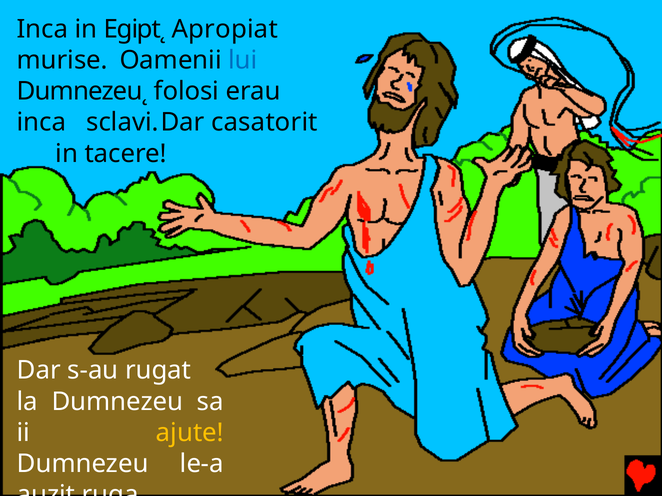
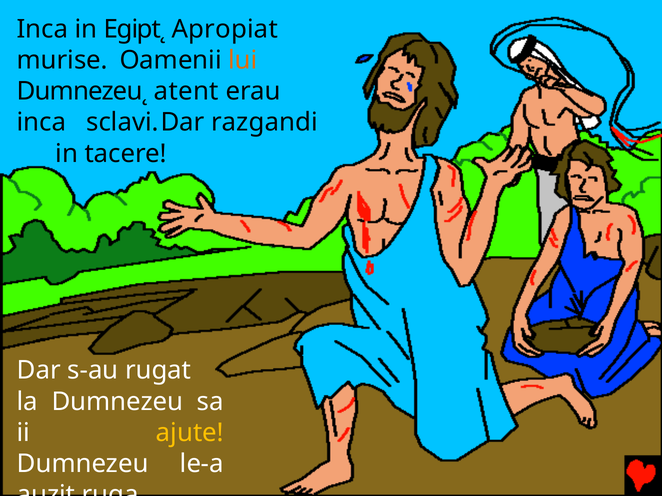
lui colour: blue -> orange (243, 60)
folosi: folosi -> atent (186, 91)
casatorit: casatorit -> razgandi (264, 122)
